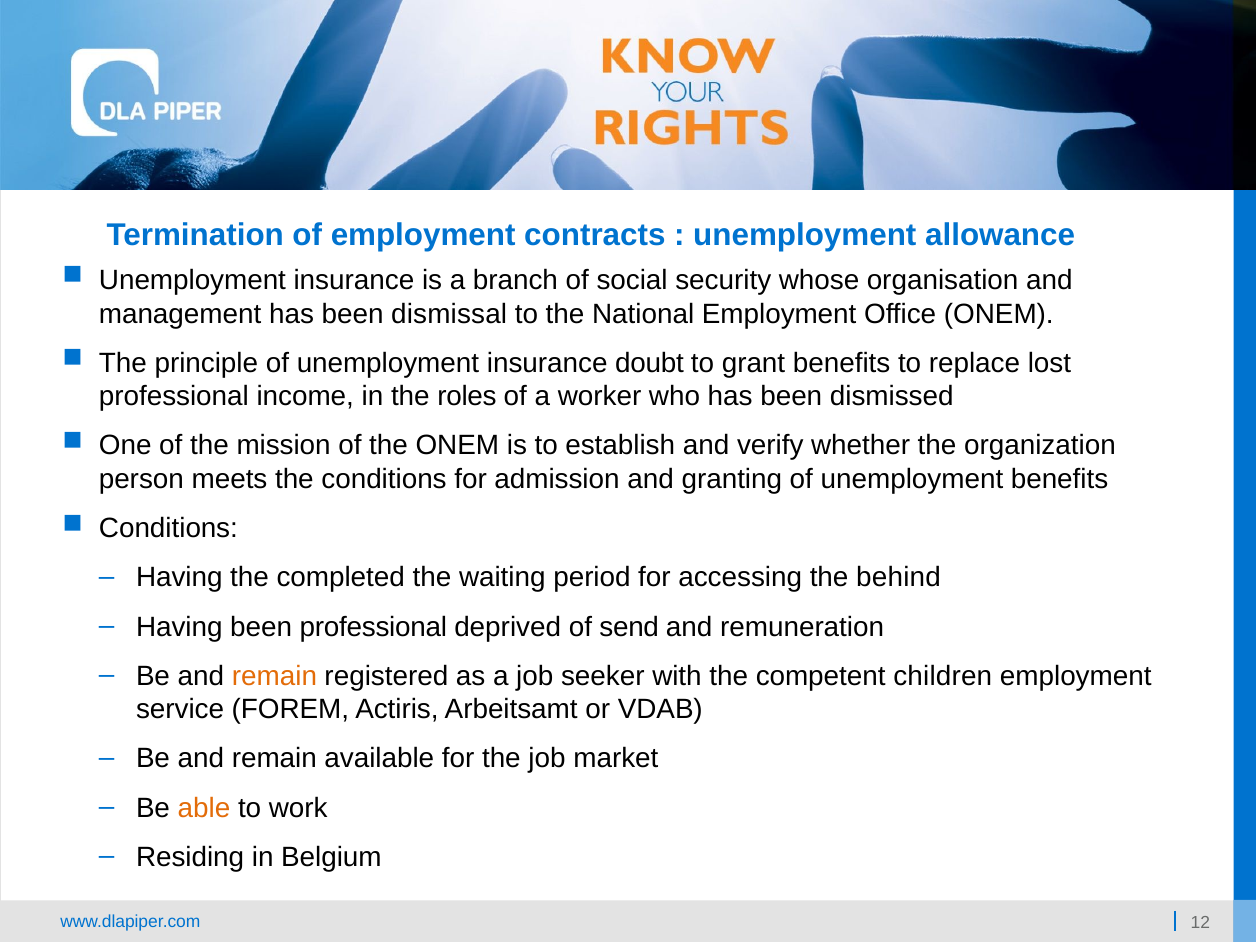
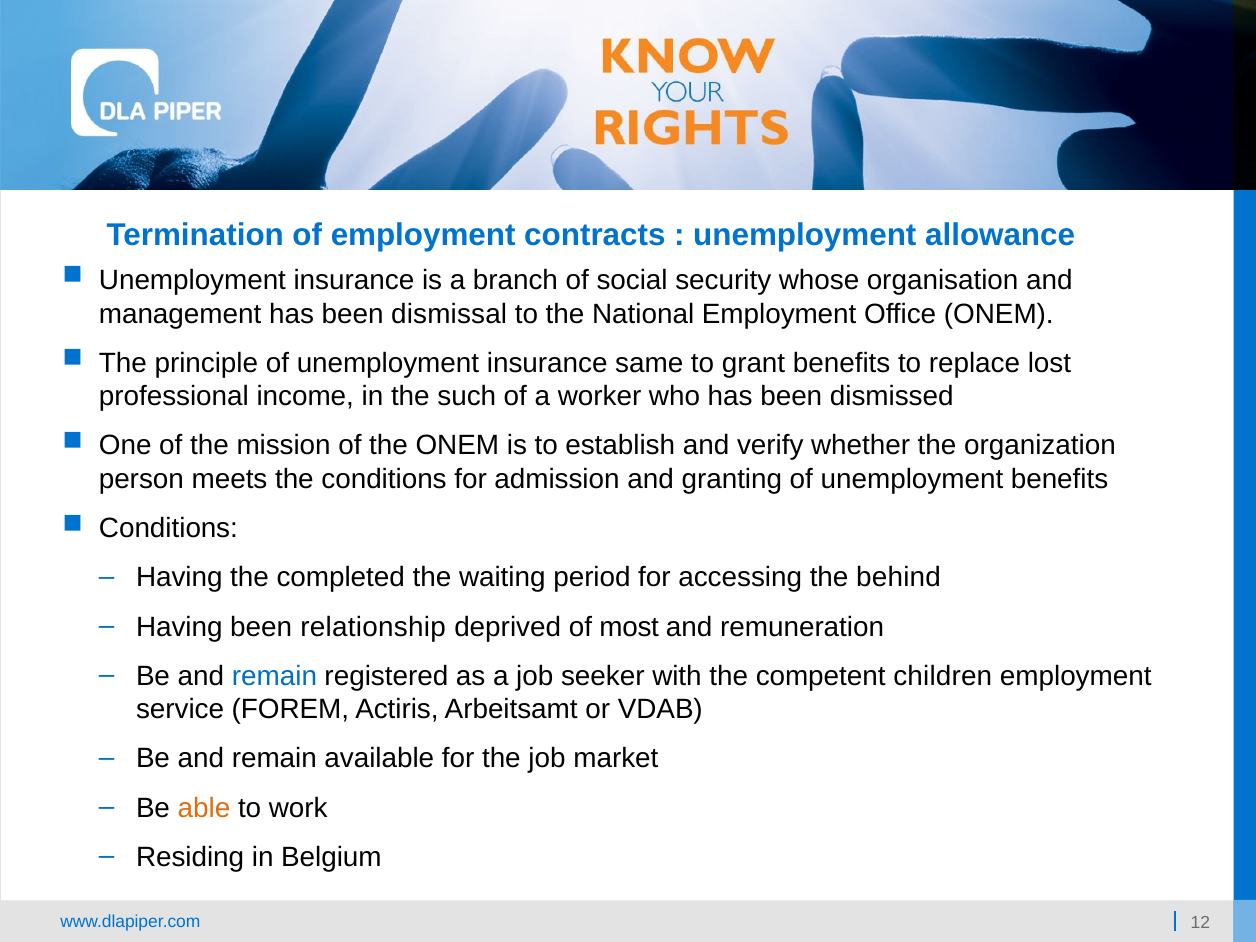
doubt: doubt -> same (649, 363)
roles: roles -> such (467, 397)
been professional: professional -> relationship (373, 627)
send: send -> most (629, 627)
remain colour: orange -> blue (274, 676)
